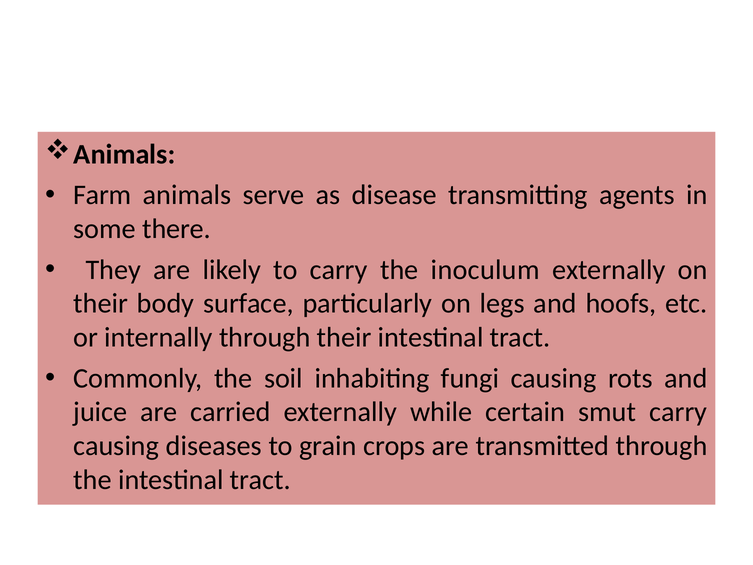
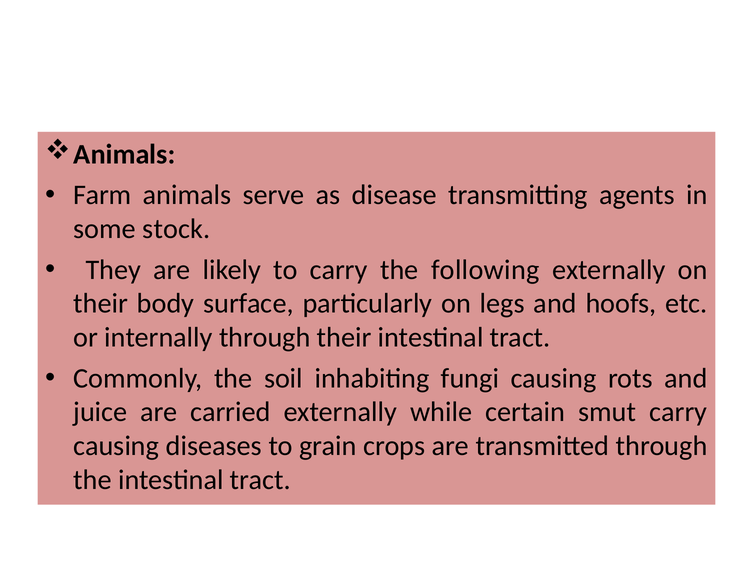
there: there -> stock (176, 229)
inoculum: inoculum -> following (485, 270)
